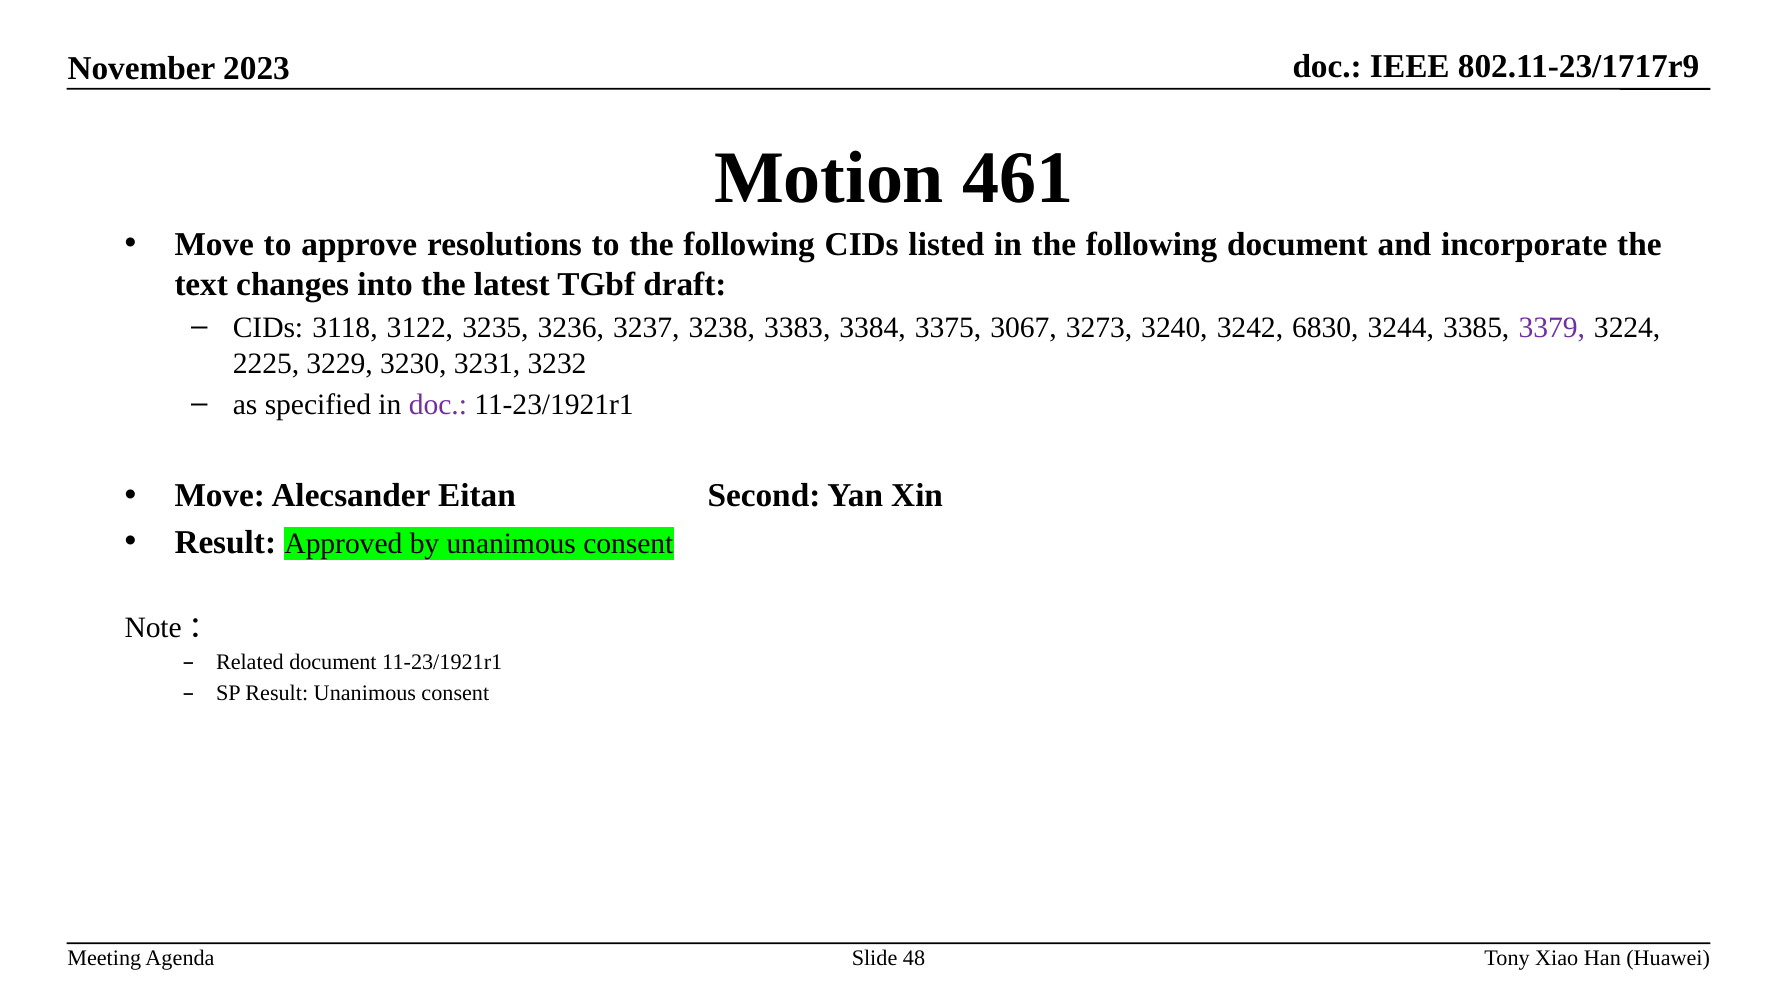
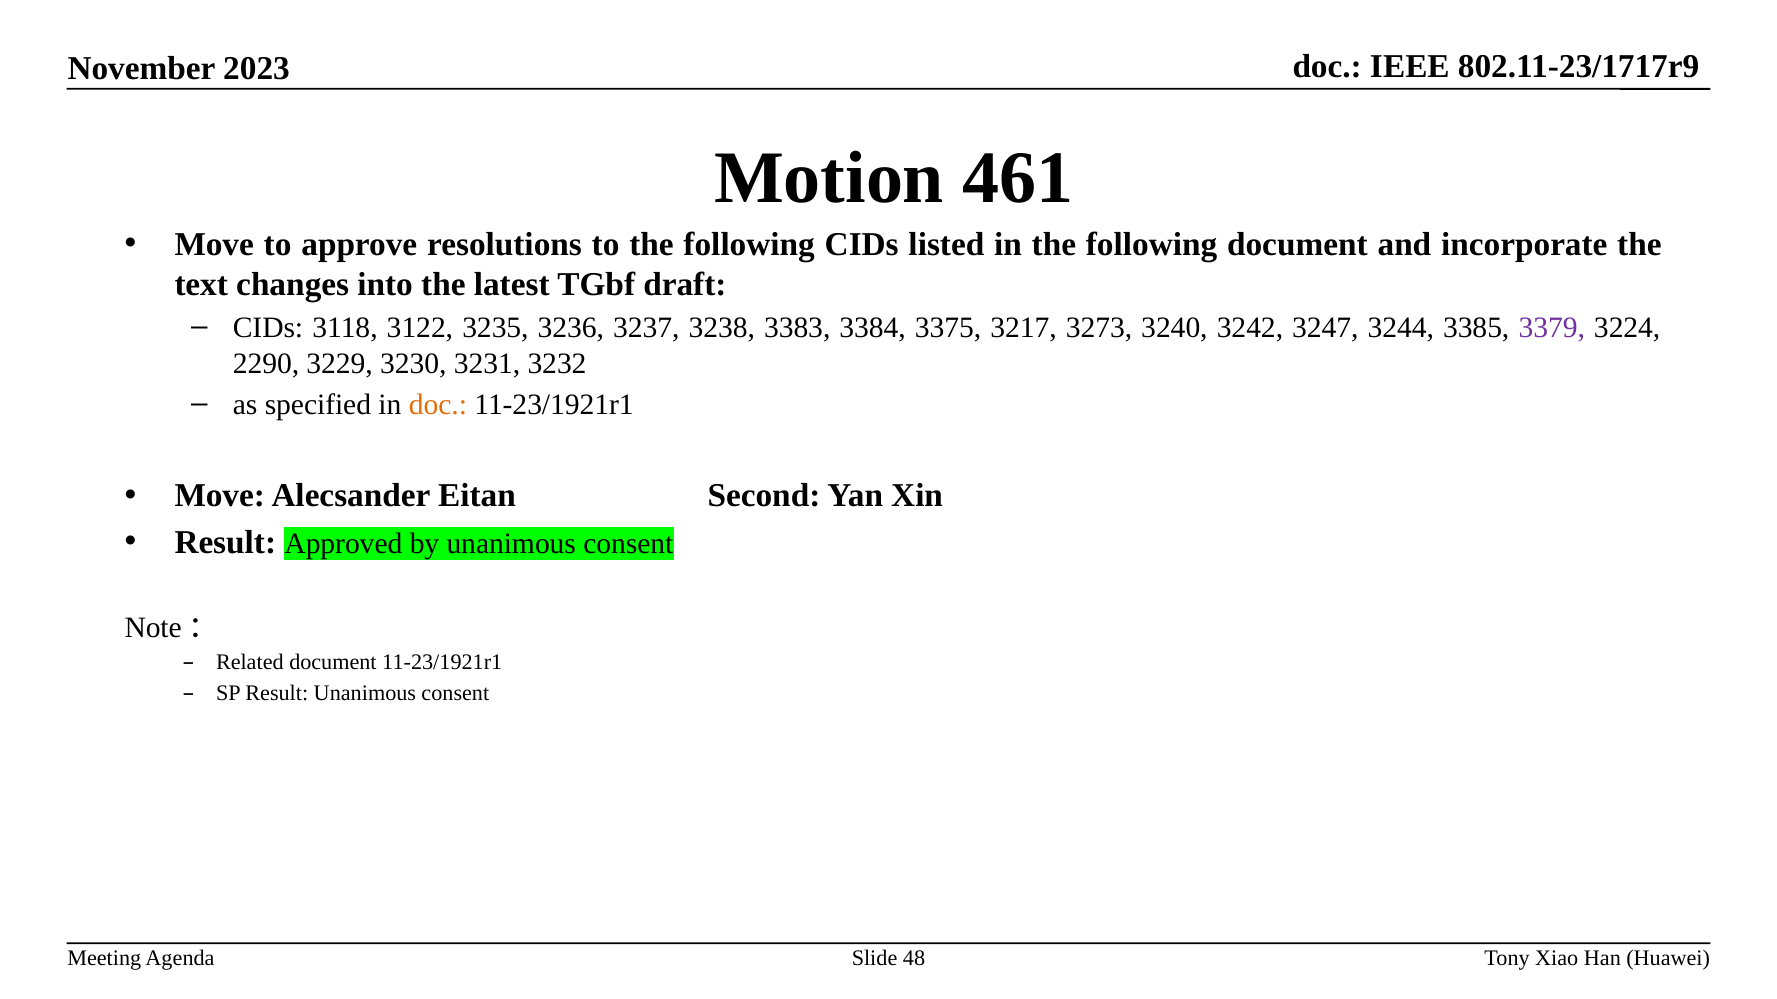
3067: 3067 -> 3217 (1024, 328)
6830: 6830 -> 3247 (1325, 328)
2225: 2225 -> 2290 (266, 363)
doc colour: purple -> orange (438, 405)
